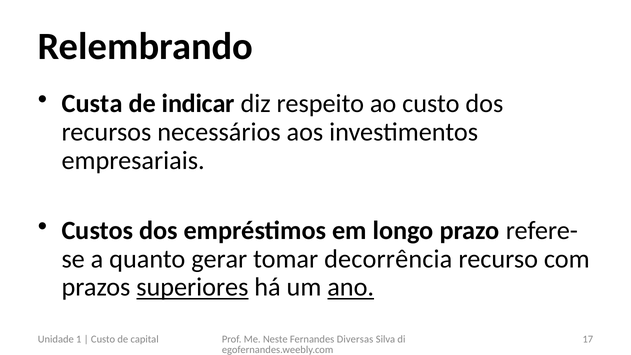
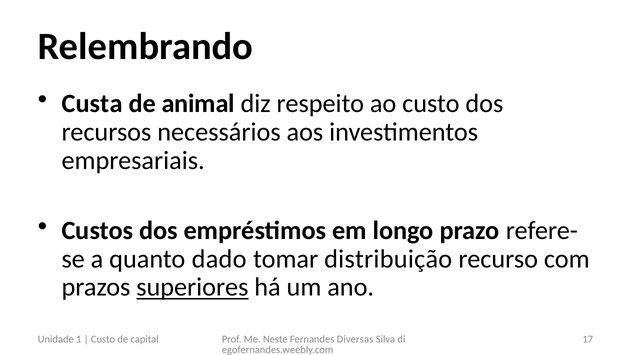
indicar: indicar -> animal (198, 104)
gerar: gerar -> dado (219, 259)
decorrência: decorrência -> distribuição (388, 259)
ano underline: present -> none (351, 287)
